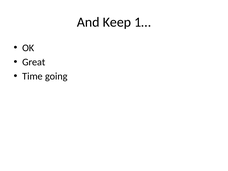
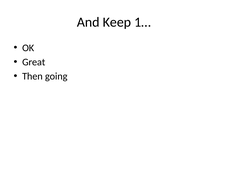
Time: Time -> Then (32, 76)
